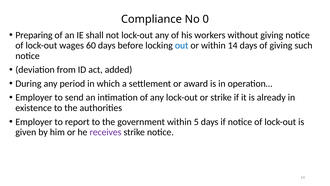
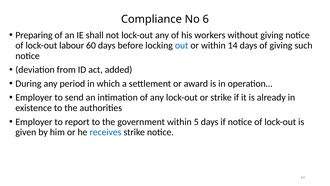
0: 0 -> 6 (206, 19)
wages: wages -> labour (72, 45)
receives colour: purple -> blue (106, 132)
